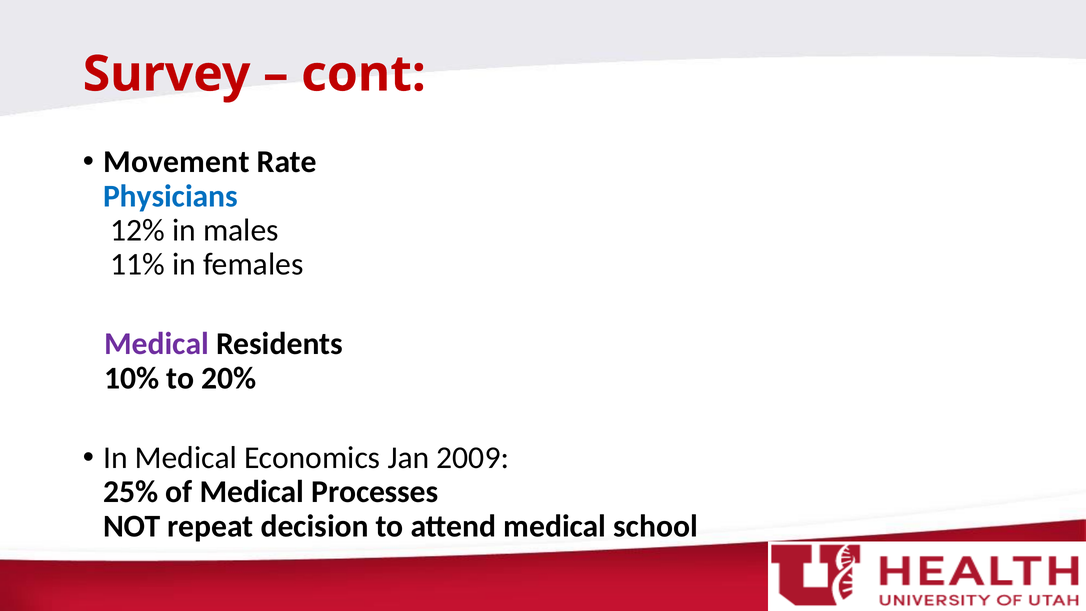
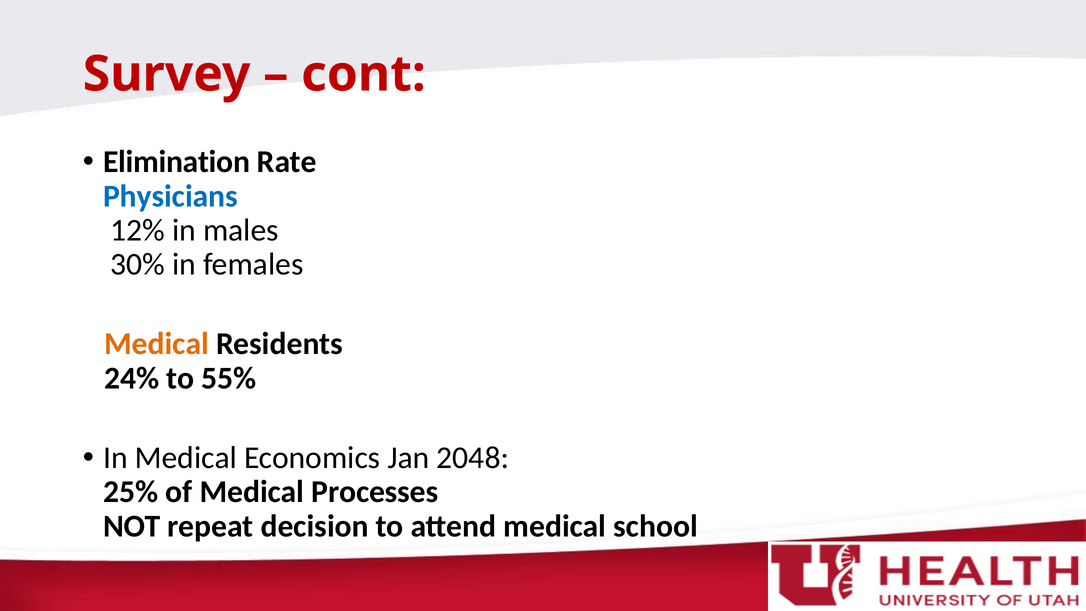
Movement: Movement -> Elimination (177, 162)
11%: 11% -> 30% (138, 264)
Medical colour: purple -> orange (157, 344)
10%: 10% -> 24% (132, 378)
20%: 20% -> 55% (229, 378)
2009: 2009 -> 2048 (473, 458)
